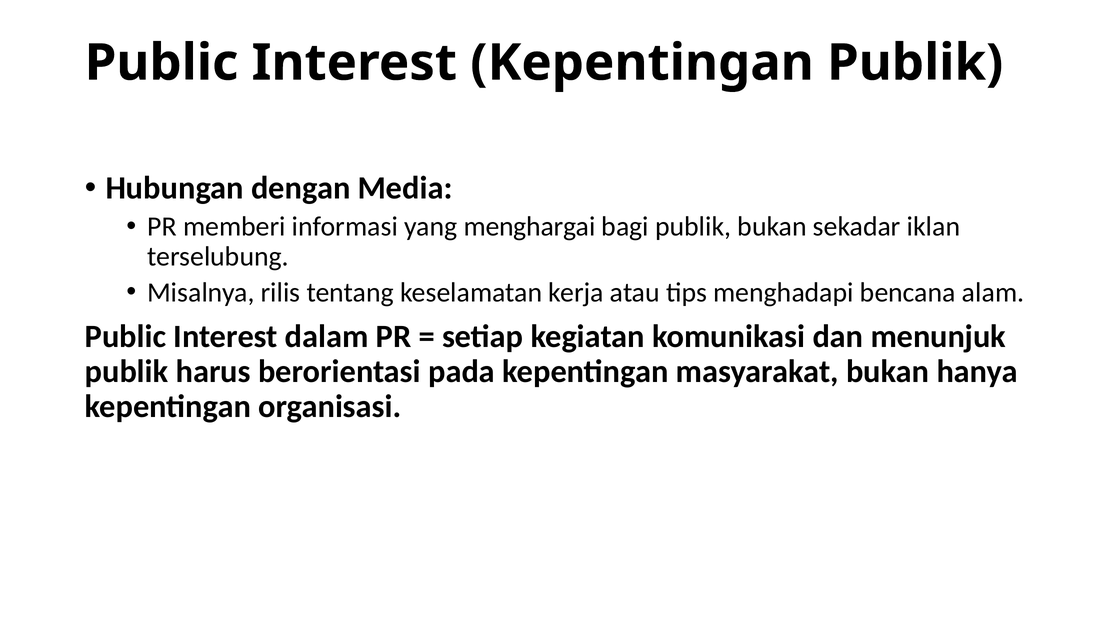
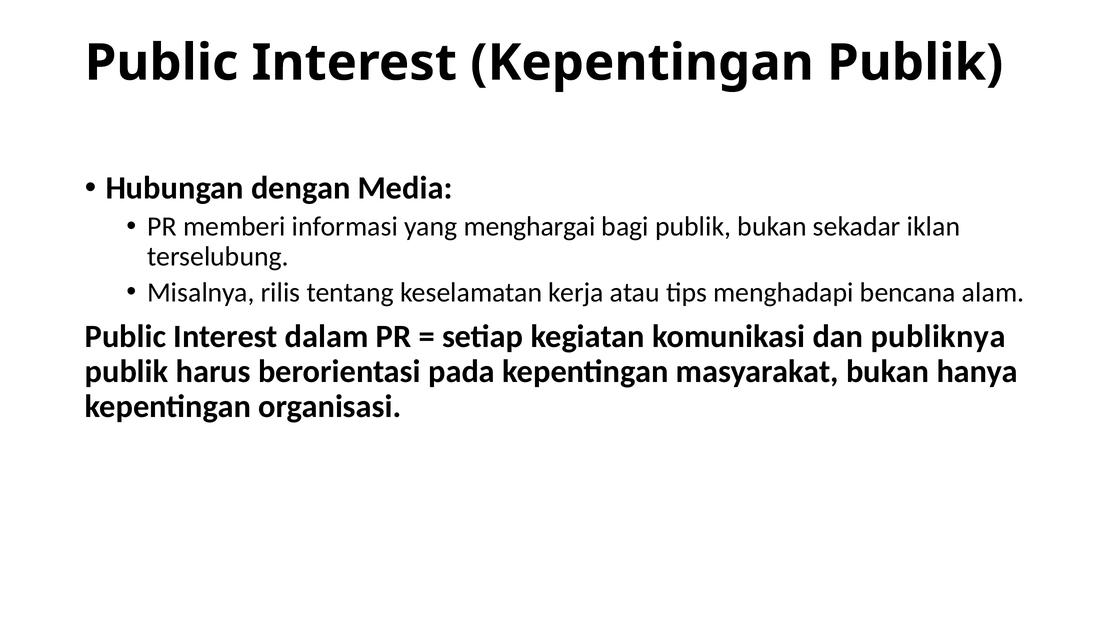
menunjuk: menunjuk -> publiknya (938, 336)
